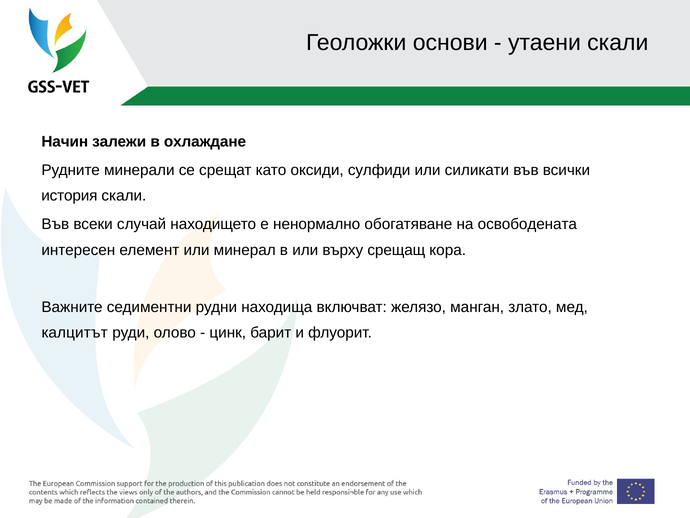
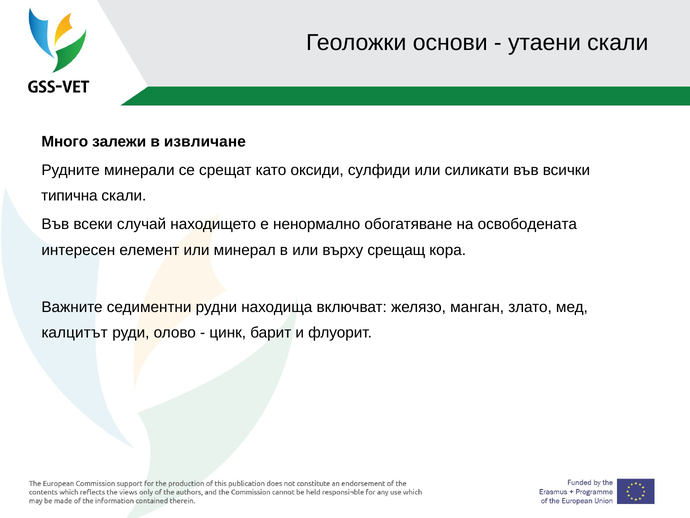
Начин: Начин -> Много (65, 141)
охлаждане: охлаждане -> извличане (205, 141)
история: история -> типична (69, 196)
